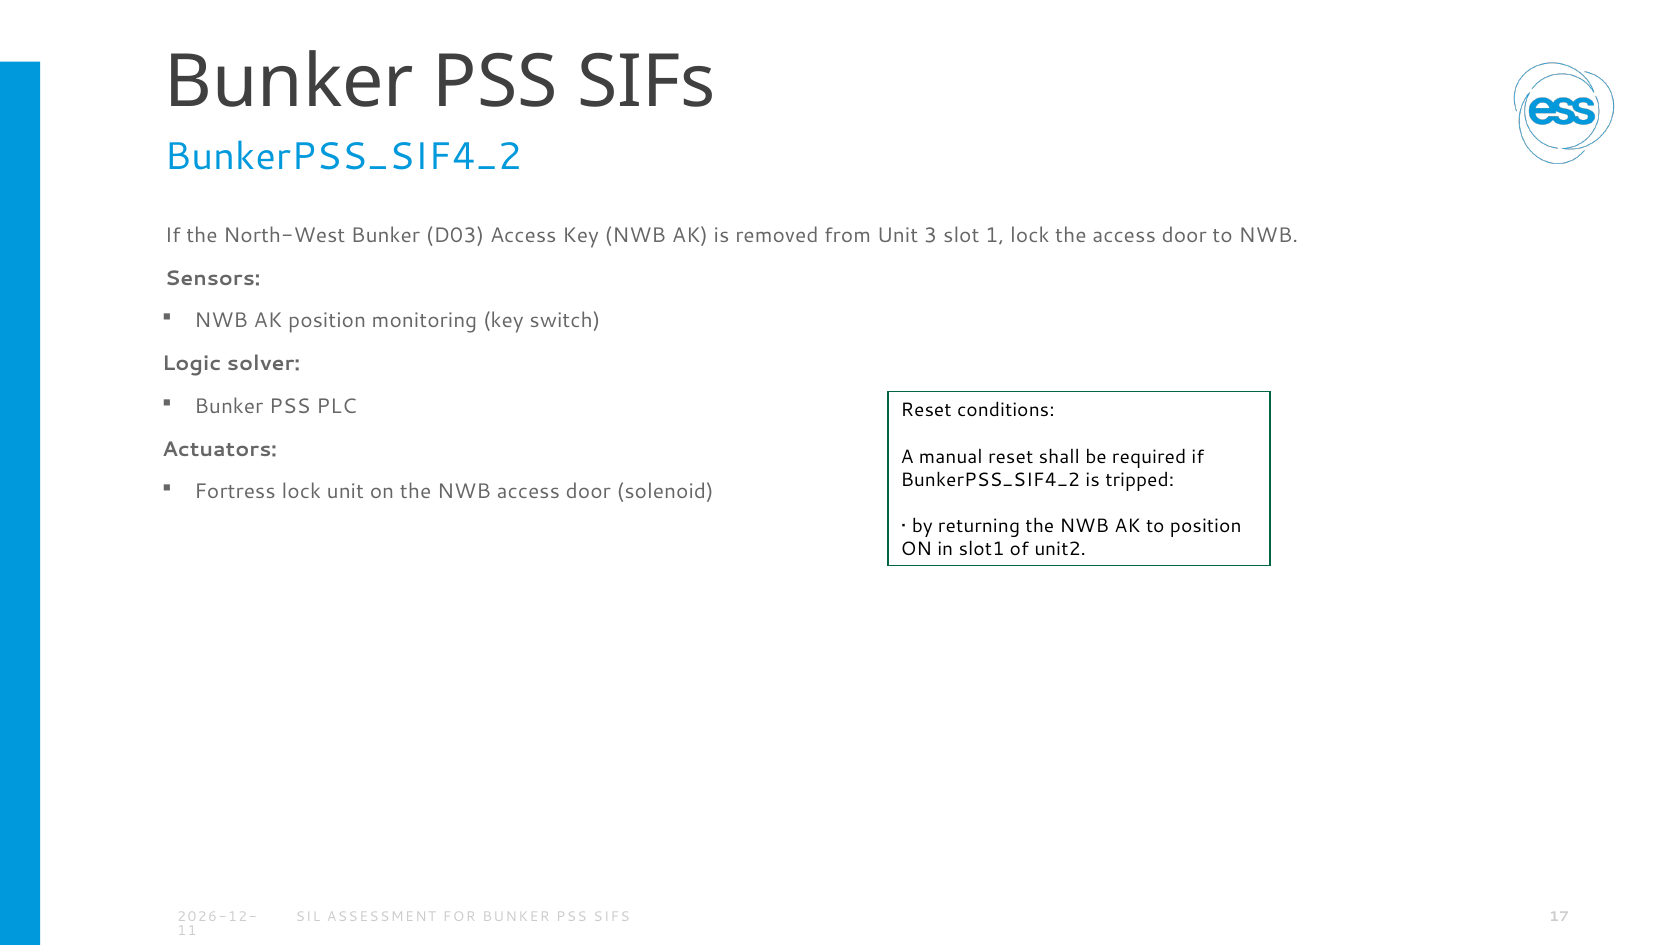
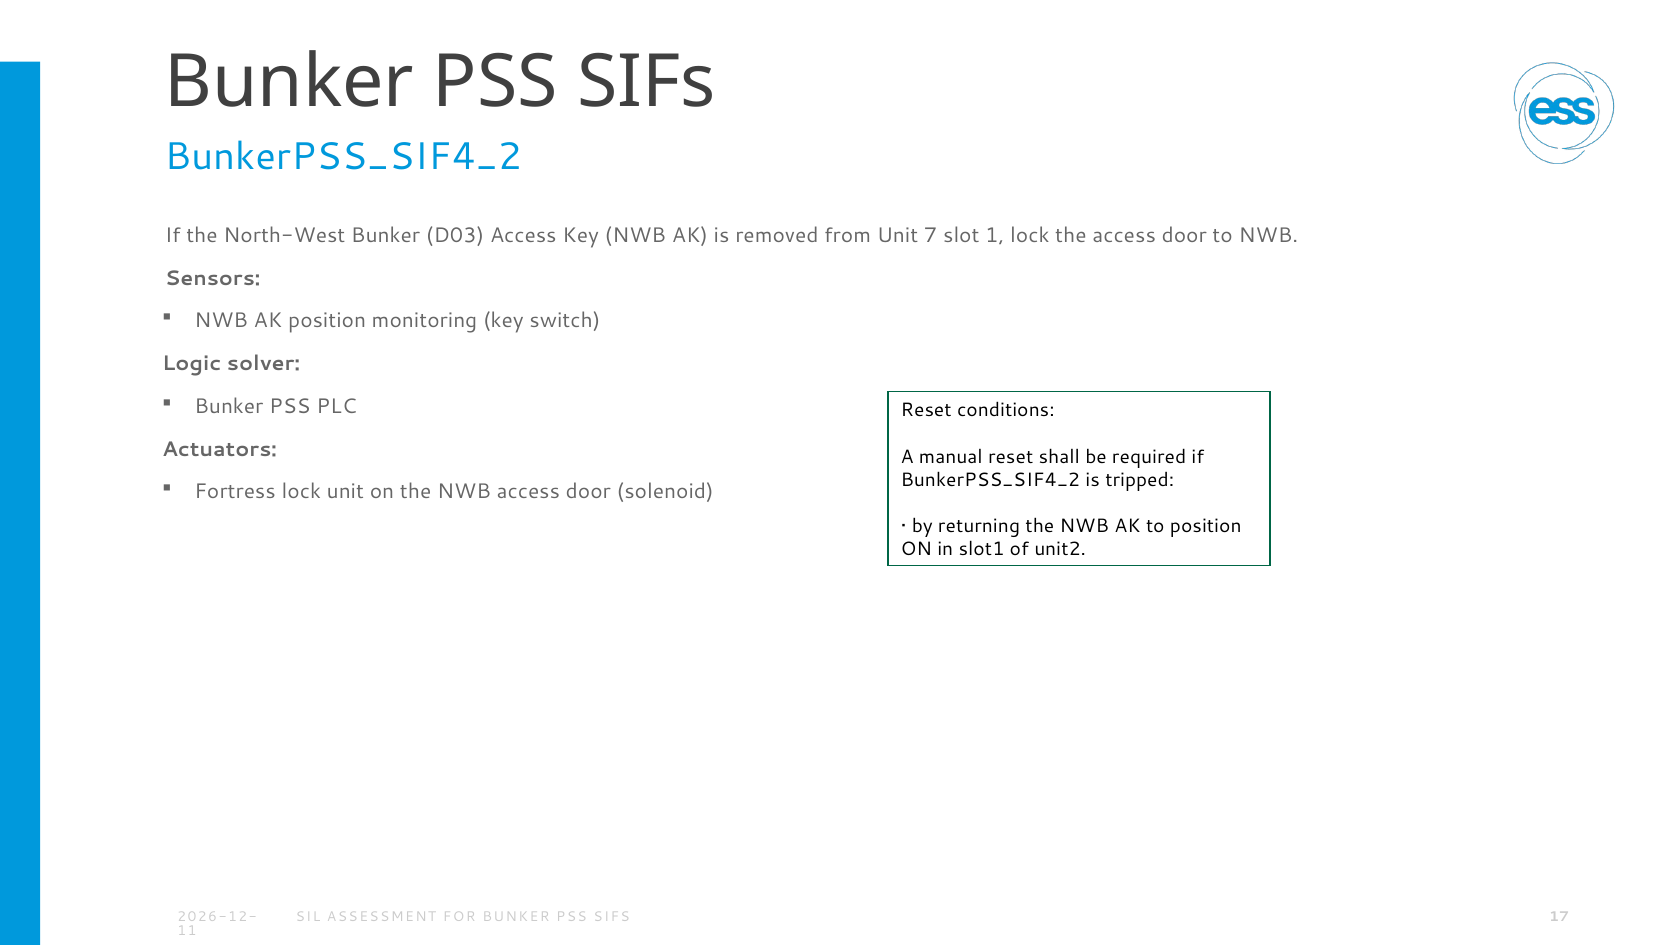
3: 3 -> 7 (931, 236)
